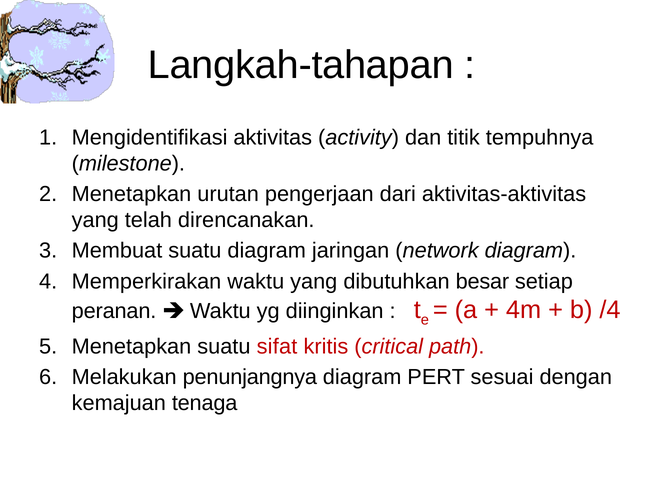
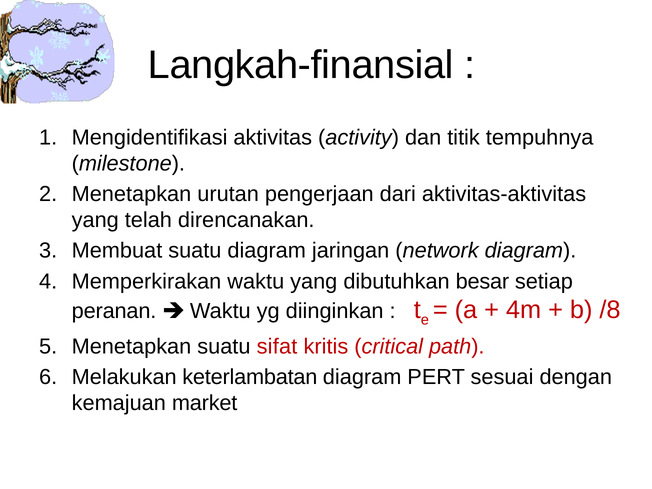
Langkah-tahapan: Langkah-tahapan -> Langkah-finansial (301, 65)
/4: /4 -> /8 (610, 310)
penunjangnya: penunjangnya -> keterlambatan (250, 377)
tenaga: tenaga -> market (205, 403)
